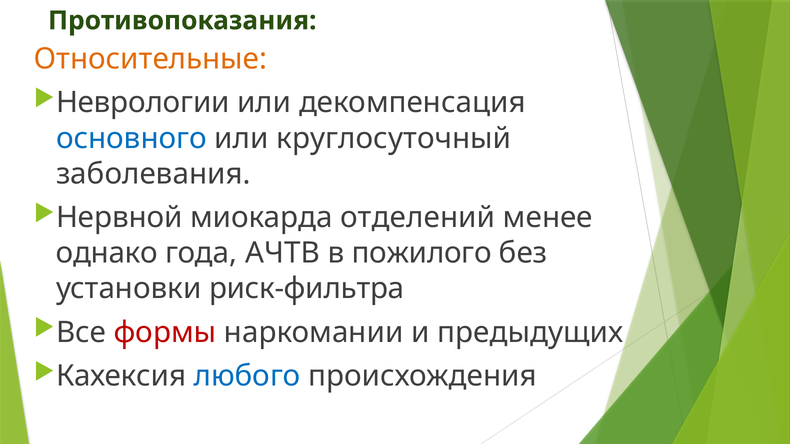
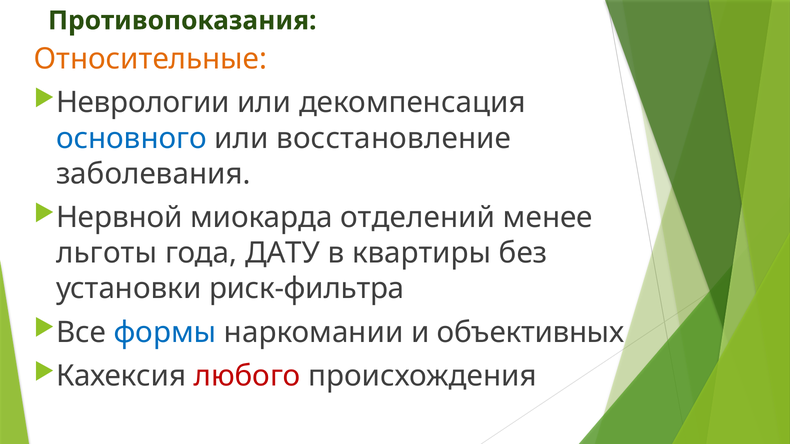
круглосуточный: круглосуточный -> восстановление (394, 138)
однако: однако -> льготы (107, 253)
АЧТВ: АЧТВ -> ДАТУ (283, 253)
пожилого: пожилого -> квартиры (422, 253)
формы colour: red -> blue (165, 333)
предыдущих: предыдущих -> объективных (531, 333)
любого colour: blue -> red (247, 376)
